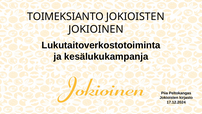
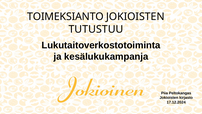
JOKIOINEN: JOKIOINEN -> TUTUSTUU (96, 29)
